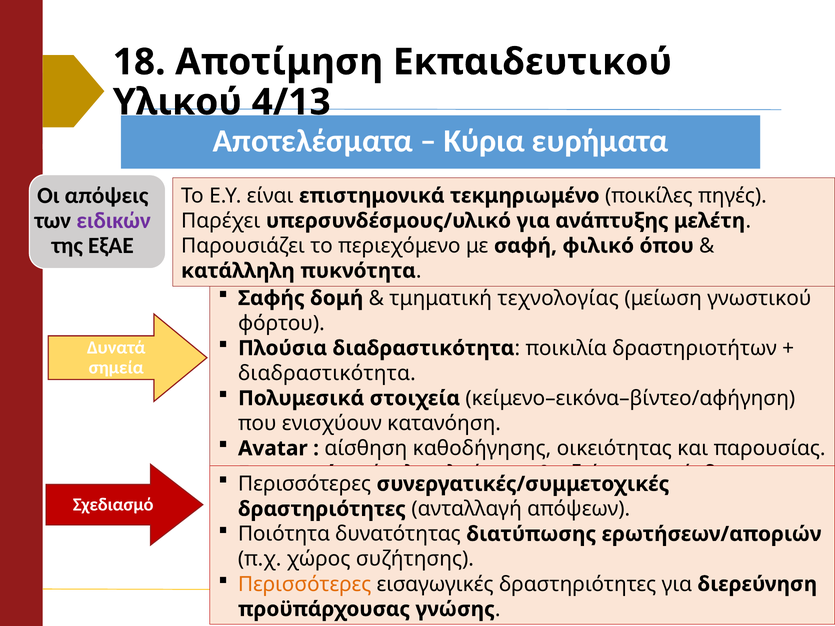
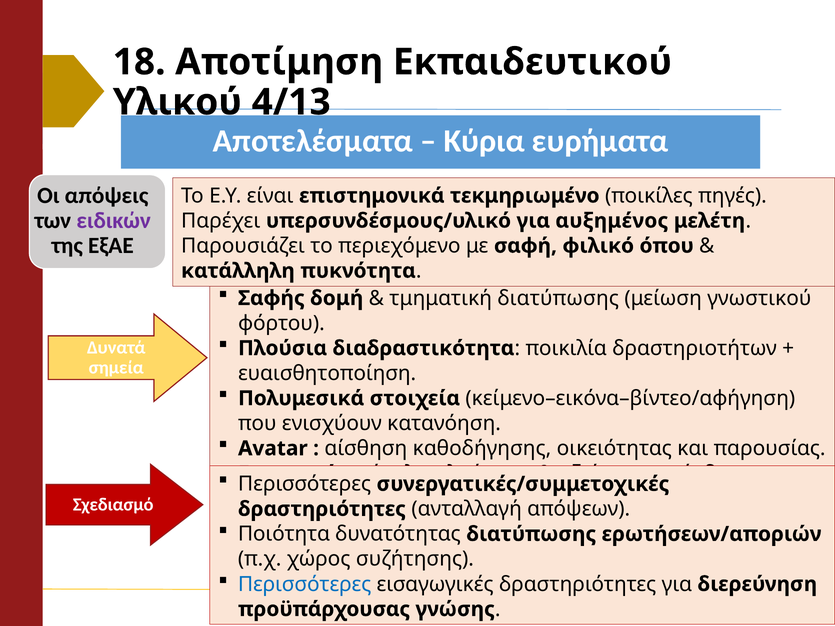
ανάπτυξης: ανάπτυξης -> αυξημένος (612, 221)
τμηματική τεχνολογίας: τεχνολογίας -> διατύπωσης (558, 298)
διαδραστικότητα: διαδραστικότητα -> ευαισθητοποίηση (327, 373)
Περισσότερες colour: orange -> blue (305, 584)
